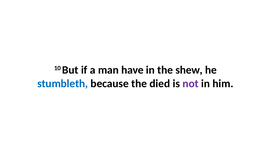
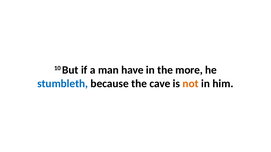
shew: shew -> more (189, 70)
died: died -> cave (160, 84)
not colour: purple -> orange (191, 84)
